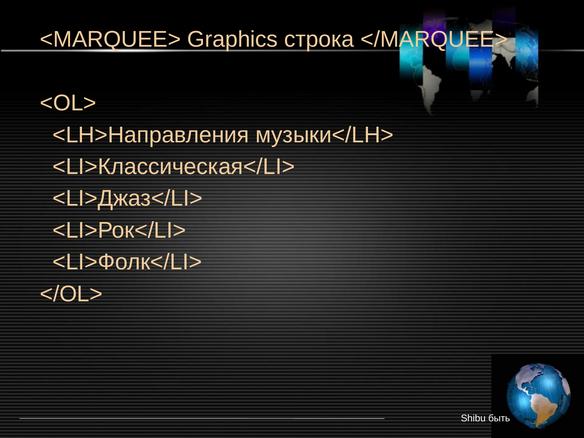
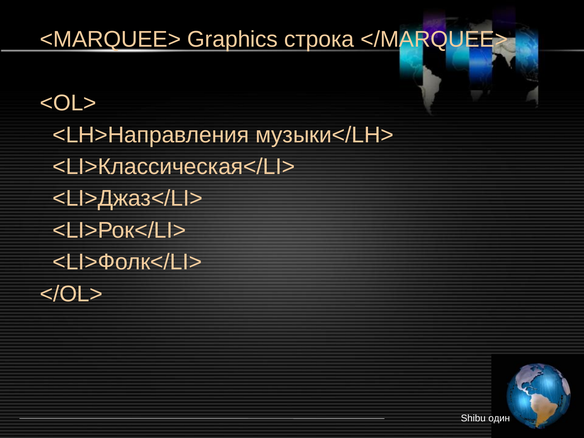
быть: быть -> один (499, 418)
